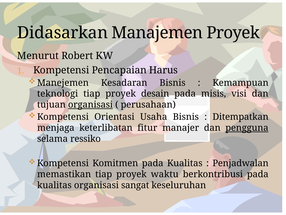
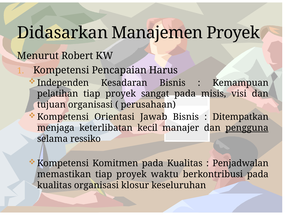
Manejemen: Manejemen -> Independen (63, 83)
teknologi: teknologi -> pelatihan (58, 94)
desain: desain -> sangat (155, 94)
organisasi underline: present -> none (90, 105)
Usaha: Usaha -> Jawab (154, 117)
fitur: fitur -> kecil (147, 128)
sangat: sangat -> klosur (135, 185)
